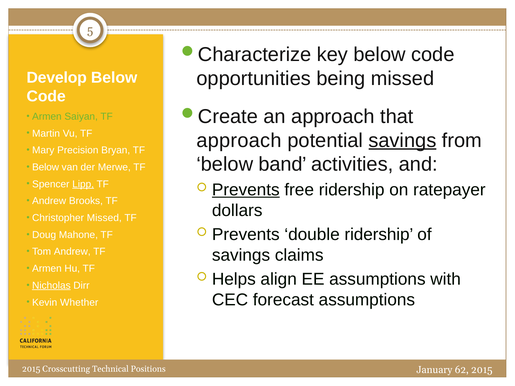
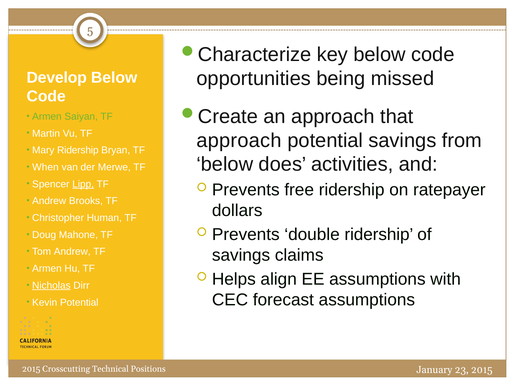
savings underline: present -> none (402, 140)
Mary Precision: Precision -> Ridership (78, 150)
band: band -> does (283, 164)
Below: Below -> When (45, 167)
Prevents underline: present -> none (246, 190)
Christopher Missed: Missed -> Human (104, 218)
Kevin Whether: Whether -> Potential (79, 303)
62: 62 -> 23 (462, 370)
